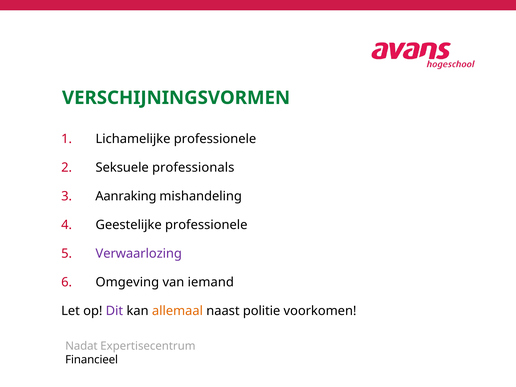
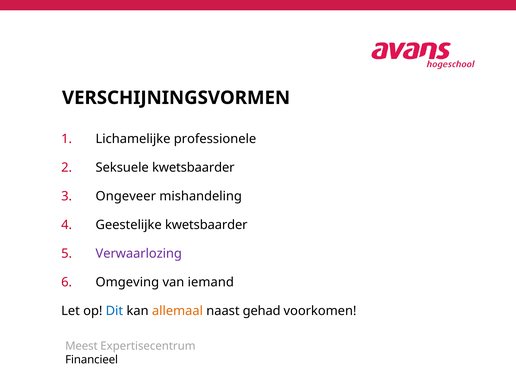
VERSCHIJNINGSVORMEN colour: green -> black (176, 98)
Seksuele professionals: professionals -> kwetsbaarder (193, 167)
Aanraking: Aanraking -> Ongeveer (126, 196)
Geestelijke professionele: professionele -> kwetsbaarder (206, 225)
Dit colour: purple -> blue (114, 311)
politie: politie -> gehad (262, 311)
Nadat: Nadat -> Meest (81, 346)
